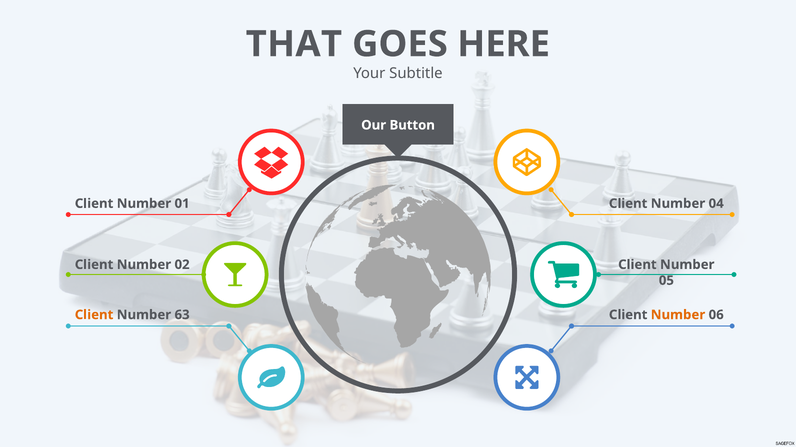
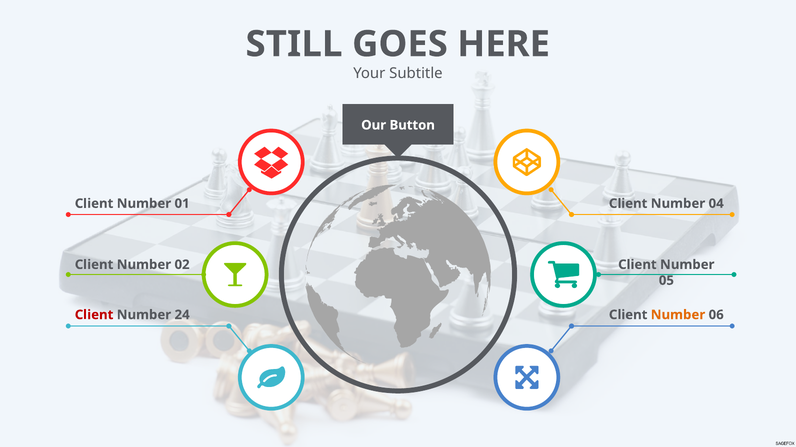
THAT: THAT -> STILL (294, 44)
Client colour: orange -> red (94, 315)
63: 63 -> 24 (182, 315)
